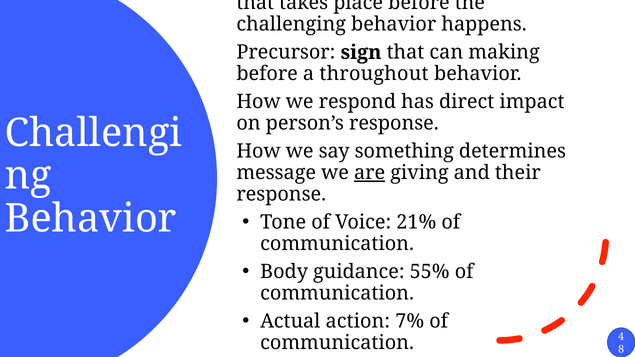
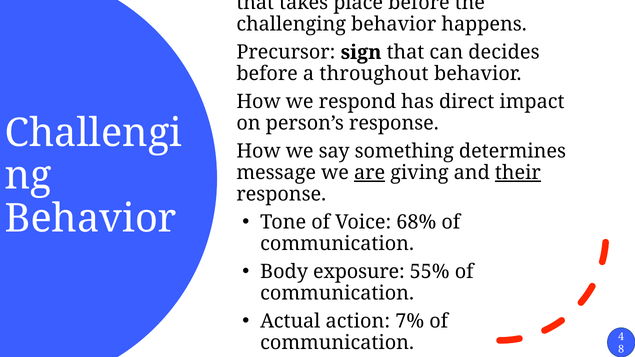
making: making -> decides (504, 52)
their underline: none -> present (518, 173)
21%: 21% -> 68% (416, 222)
guidance: guidance -> exposure (359, 272)
